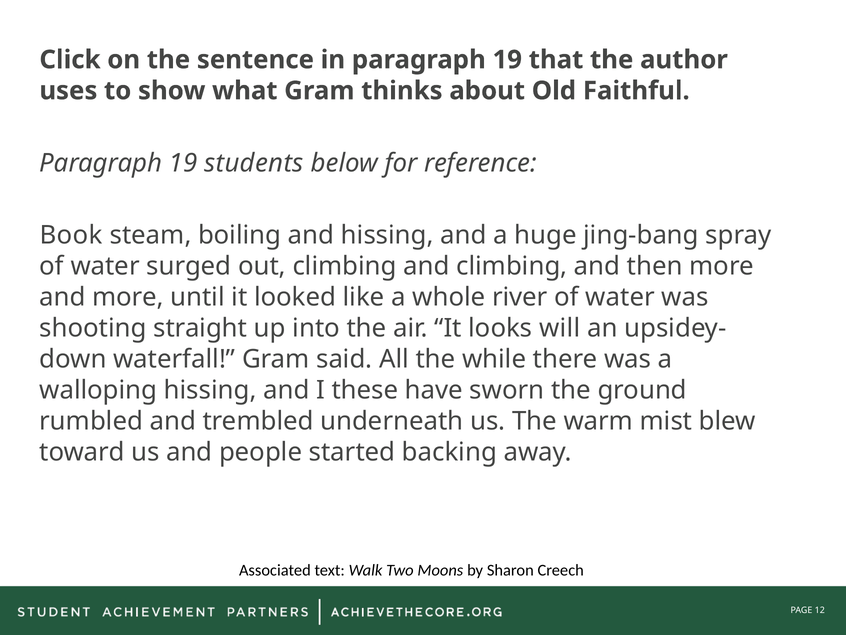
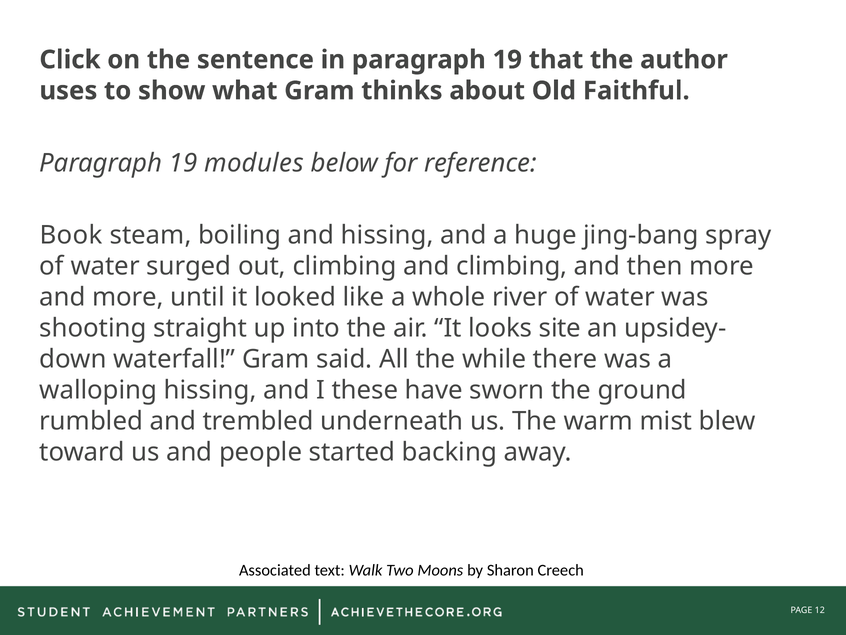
students: students -> modules (254, 163)
will: will -> site (560, 328)
